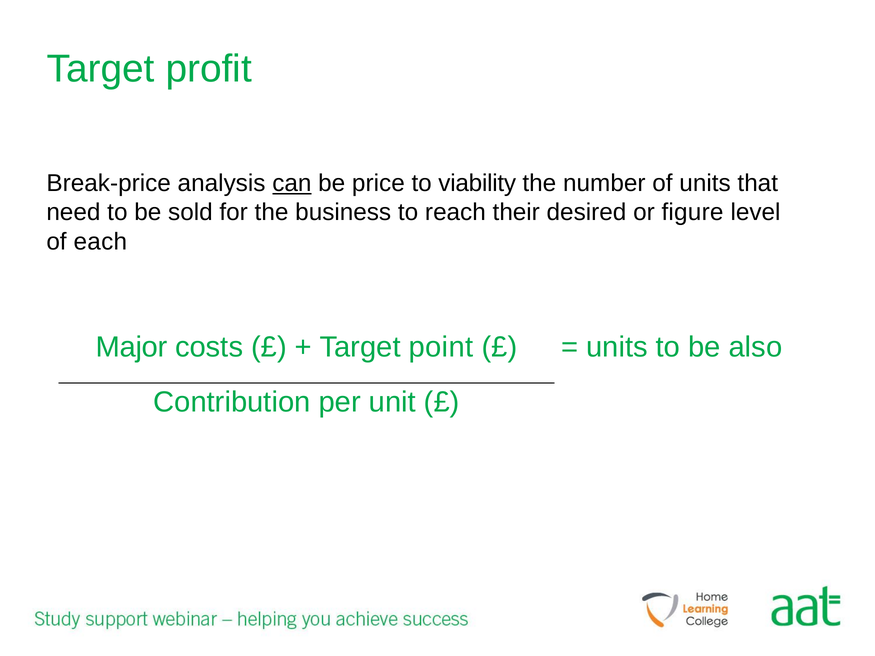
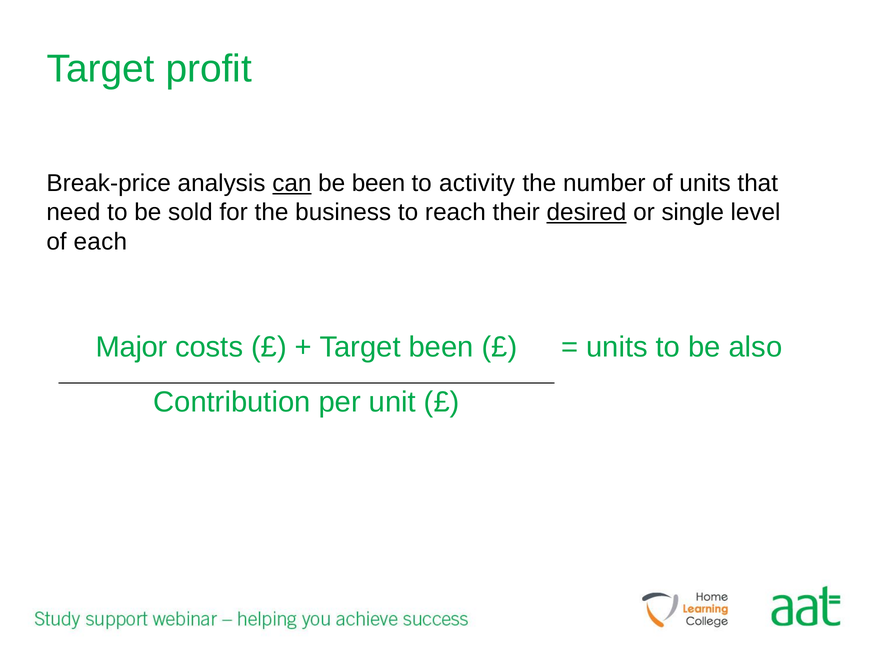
be price: price -> been (379, 183)
viability: viability -> activity (477, 183)
desired underline: none -> present (586, 213)
figure: figure -> single (693, 213)
Target point: point -> been (441, 347)
